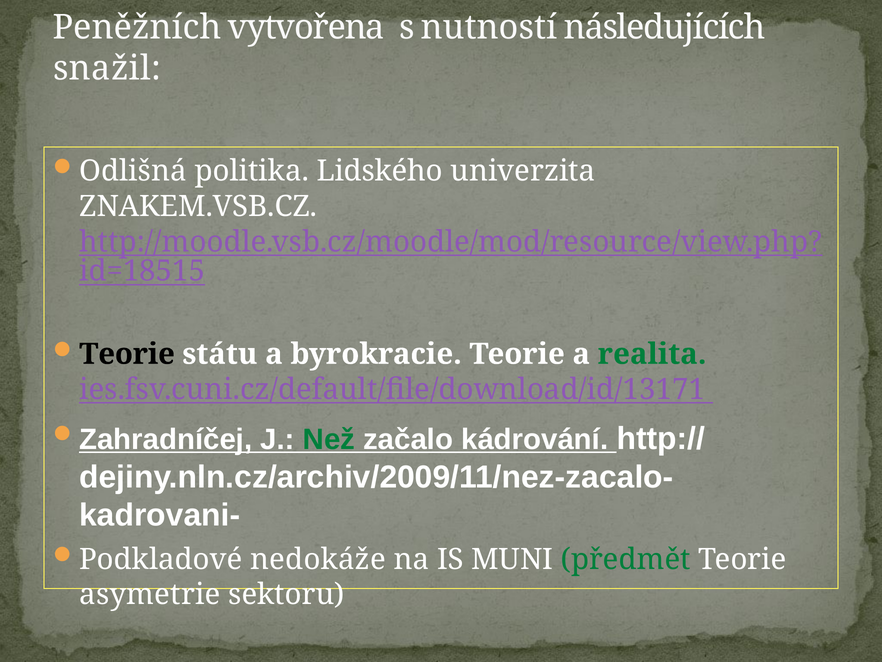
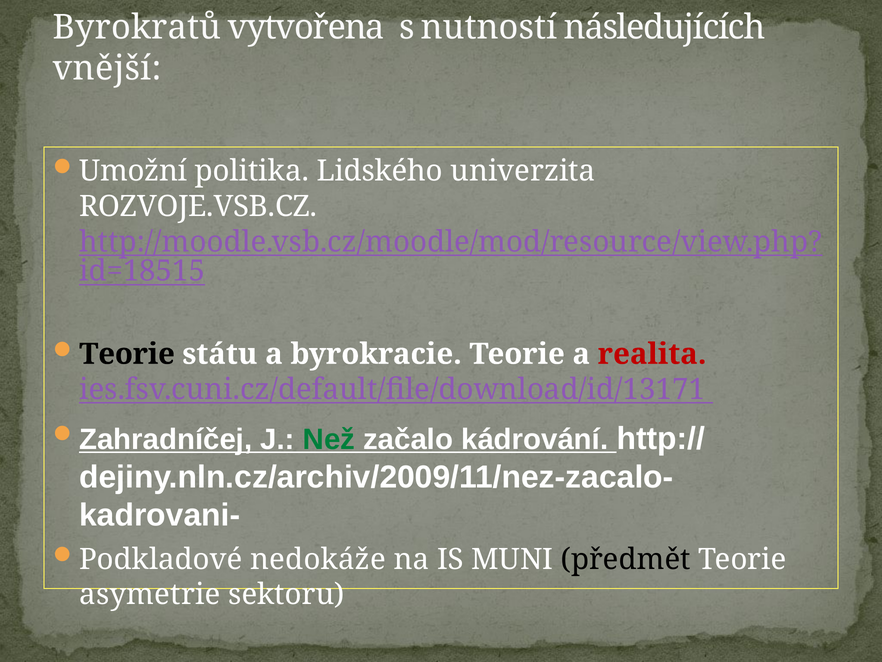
Peněžních: Peněžních -> Byrokratů (137, 27)
snažil: snažil -> vnější (107, 69)
Odlišná: Odlišná -> Umožní (133, 171)
ZNAKEM.VSB.CZ: ZNAKEM.VSB.CZ -> ROZVOJE.VSB.CZ (198, 206)
realita colour: green -> red (652, 354)
předmět colour: green -> black (626, 559)
